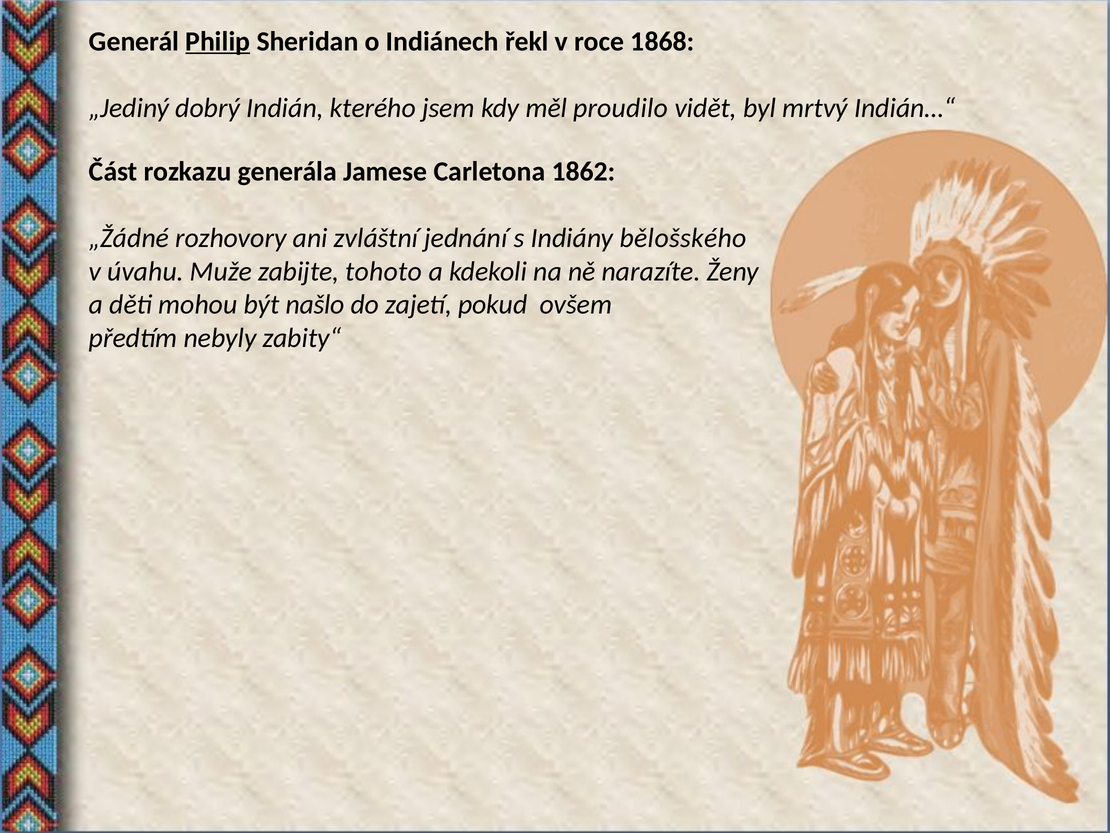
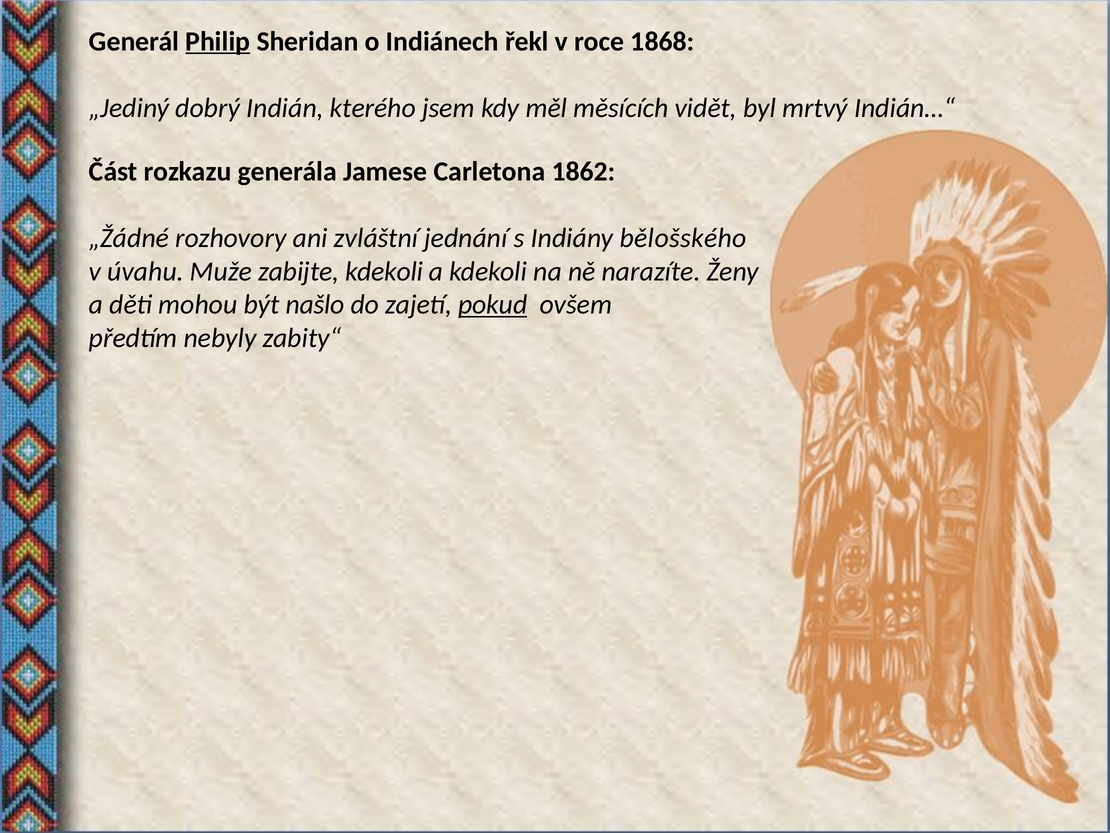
proudilo: proudilo -> měsících (621, 108)
zabijte tohoto: tohoto -> kdekoli (384, 271)
pokud underline: none -> present (493, 305)
